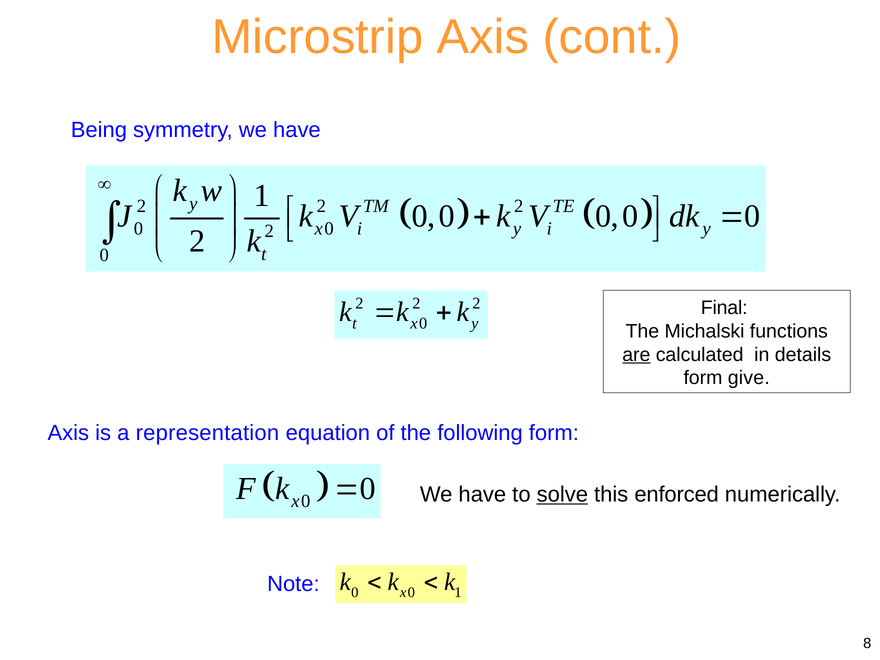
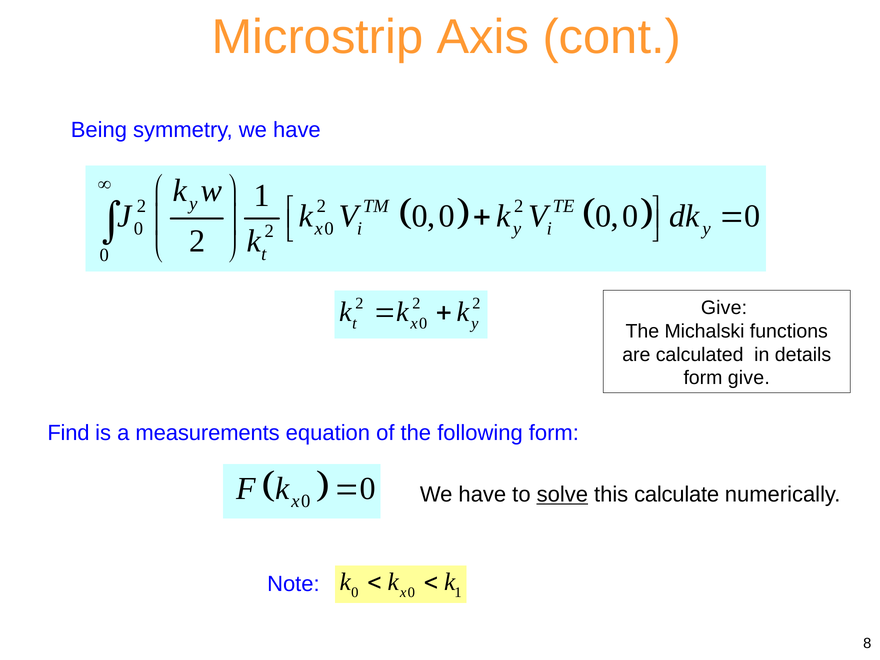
Final: Final -> Give (724, 308)
are underline: present -> none (636, 355)
Axis: Axis -> Find (68, 433)
representation: representation -> measurements (208, 433)
enforced: enforced -> calculate (677, 494)
